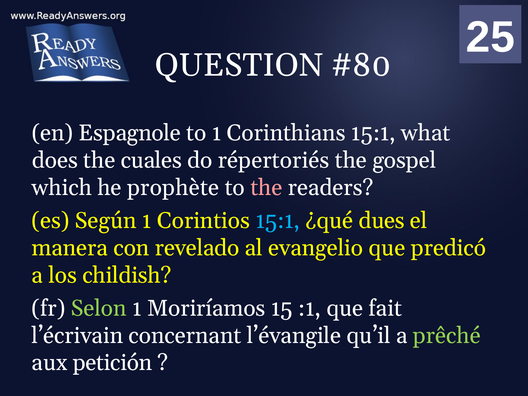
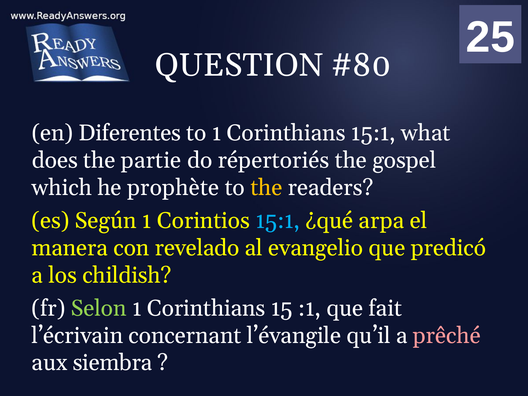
Espagnole: Espagnole -> Diferentes (130, 133)
cuales: cuales -> partie (151, 160)
the colour: pink -> yellow (266, 188)
dues: dues -> arpa (381, 221)
Moriríamos: Moriríamos -> Corinthians (206, 308)
prêché colour: light green -> pink (447, 336)
petición: petición -> siembra (112, 363)
